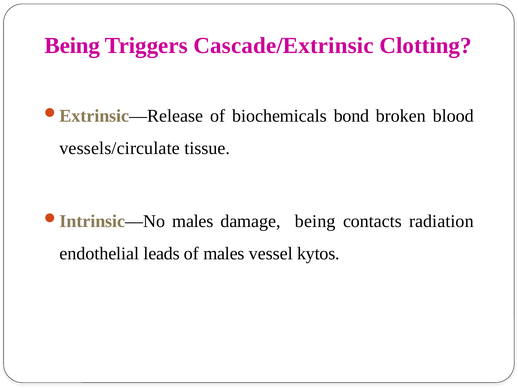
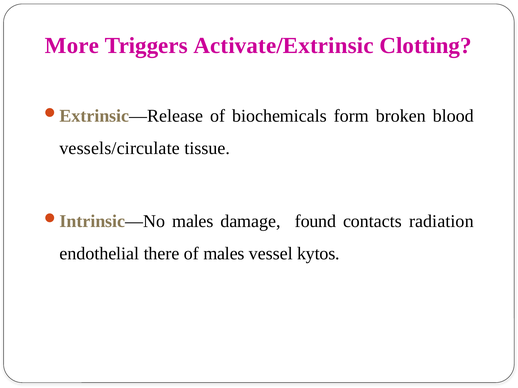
Being: Being -> More (72, 46)
Cascade/Extrinsic: Cascade/Extrinsic -> Activate/Extrinsic (284, 46)
bond: bond -> form (351, 116)
damage being: being -> found (316, 221)
leads: leads -> there (162, 254)
